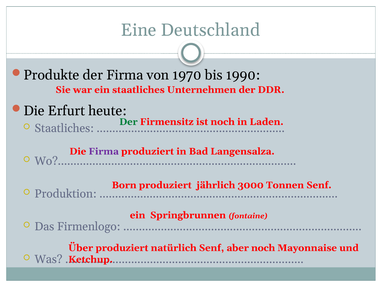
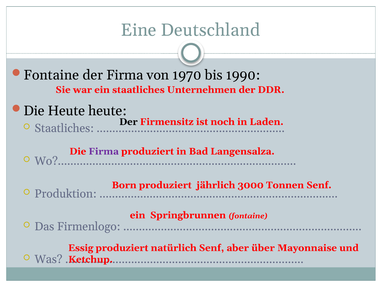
Produkte: Produkte -> Fontaine (51, 75)
Die Erfurt: Erfurt -> Heute (66, 111)
Der colour: green -> black (128, 122)
Über: Über -> Essig (81, 247)
aber noch: noch -> über (263, 247)
